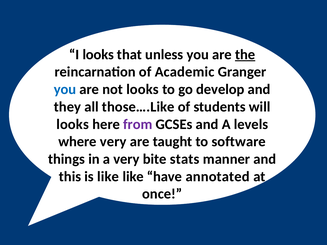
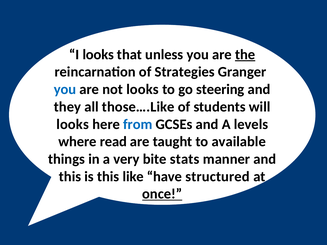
Academic: Academic -> Strategies (185, 72)
develop: develop -> steering (220, 89)
from colour: purple -> blue (138, 124)
where very: very -> read (113, 142)
software: software -> available (239, 142)
is like: like -> this (108, 177)
annotated: annotated -> structured (218, 177)
once underline: none -> present (162, 194)
